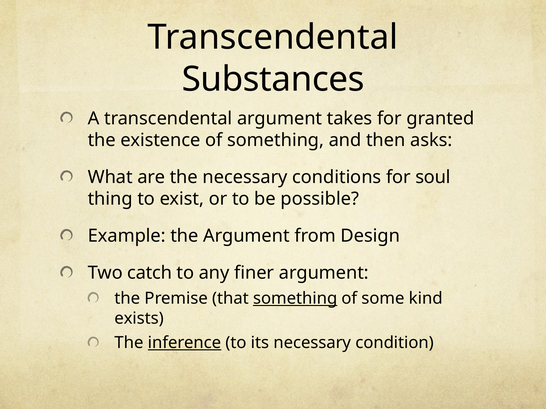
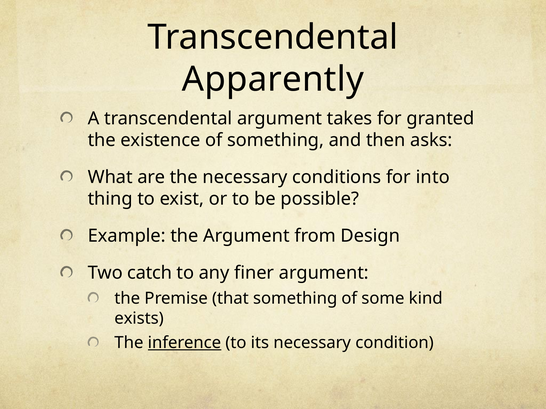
Substances: Substances -> Apparently (273, 79)
soul: soul -> into (433, 177)
something underline: present -> none (295, 299)
